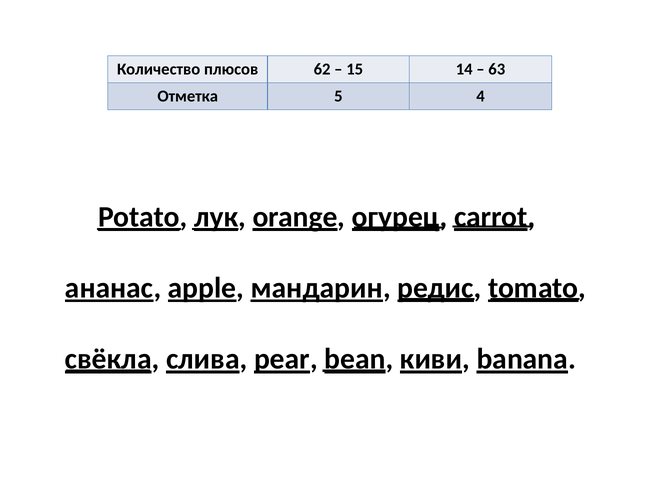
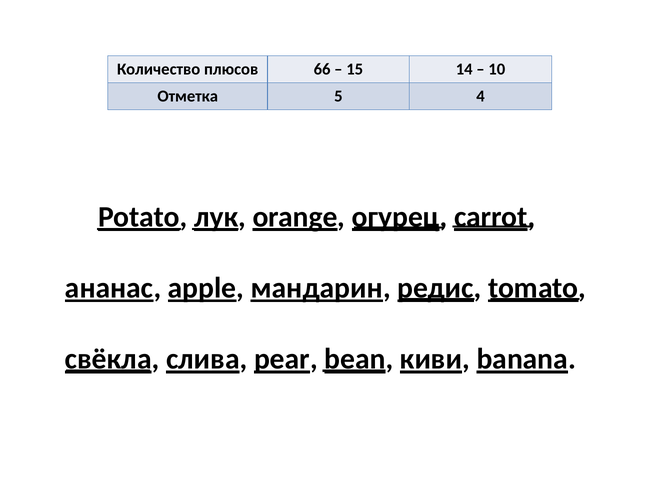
62: 62 -> 66 (322, 69)
63: 63 -> 10 (497, 69)
